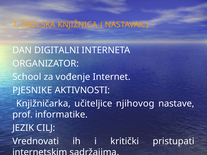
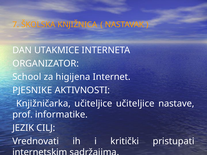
DIGITALNI: DIGITALNI -> UTAKMICE (57, 50)
vođenje: vođenje -> higijena (73, 77)
učiteljice njihovog: njihovog -> učiteljice (135, 104)
